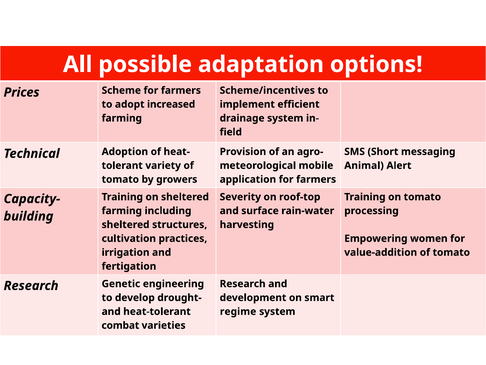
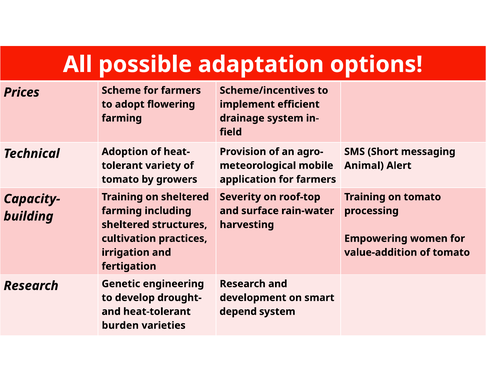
increased: increased -> flowering (171, 104)
regime: regime -> depend (238, 311)
combat: combat -> burden (120, 325)
